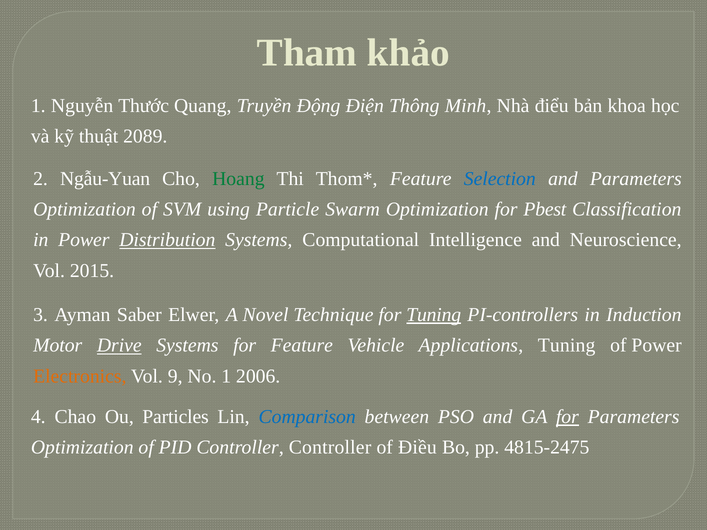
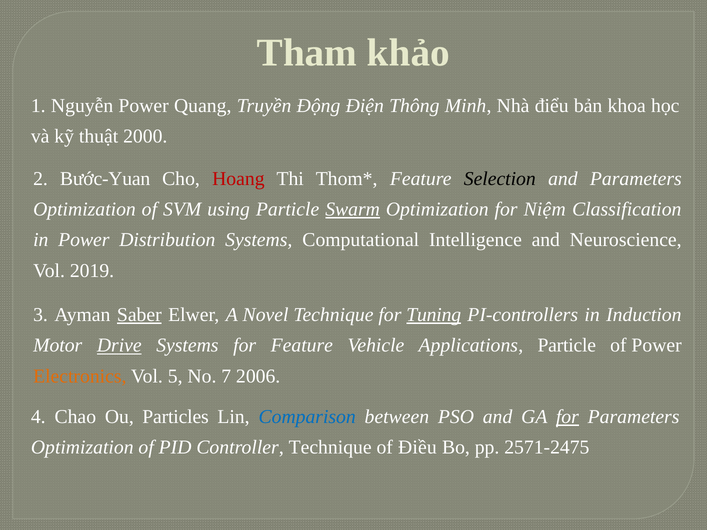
Nguyễn Thước: Thước -> Power (144, 106)
2089: 2089 -> 2000 (145, 136)
Ngẫu-Yuan: Ngẫu-Yuan -> Bước-Yuan (105, 179)
Hoang colour: green -> red (238, 179)
Selection colour: blue -> black (500, 179)
Swarm underline: none -> present (353, 209)
Pbest: Pbest -> Niệm (545, 209)
Distribution underline: present -> none (167, 240)
2015: 2015 -> 2019 (92, 271)
Saber underline: none -> present (139, 315)
Applications Tuning: Tuning -> Particle (567, 346)
9: 9 -> 5 (175, 376)
No 1: 1 -> 7 (226, 376)
Controller Controller: Controller -> Technique (330, 448)
4815-2475: 4815-2475 -> 2571-2475 (547, 448)
